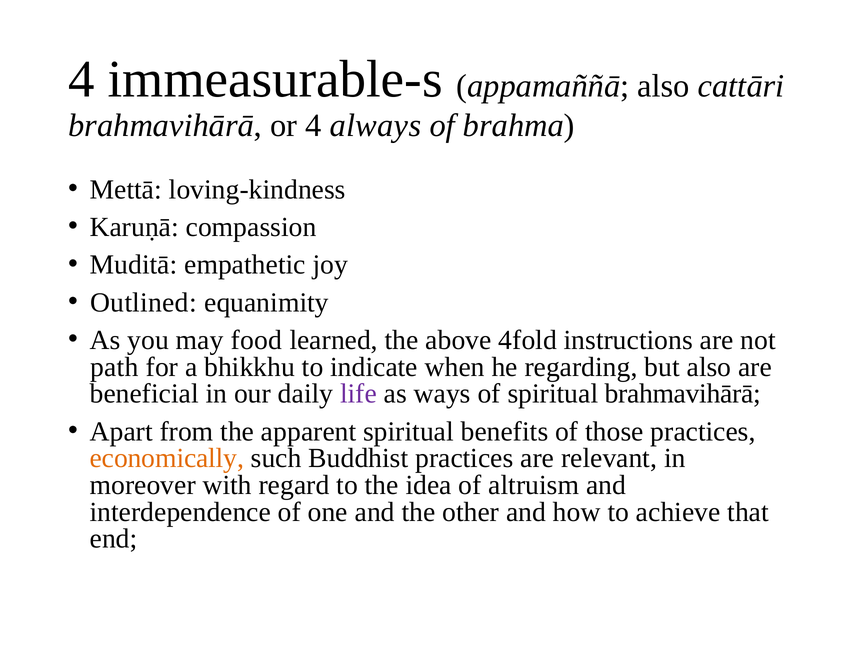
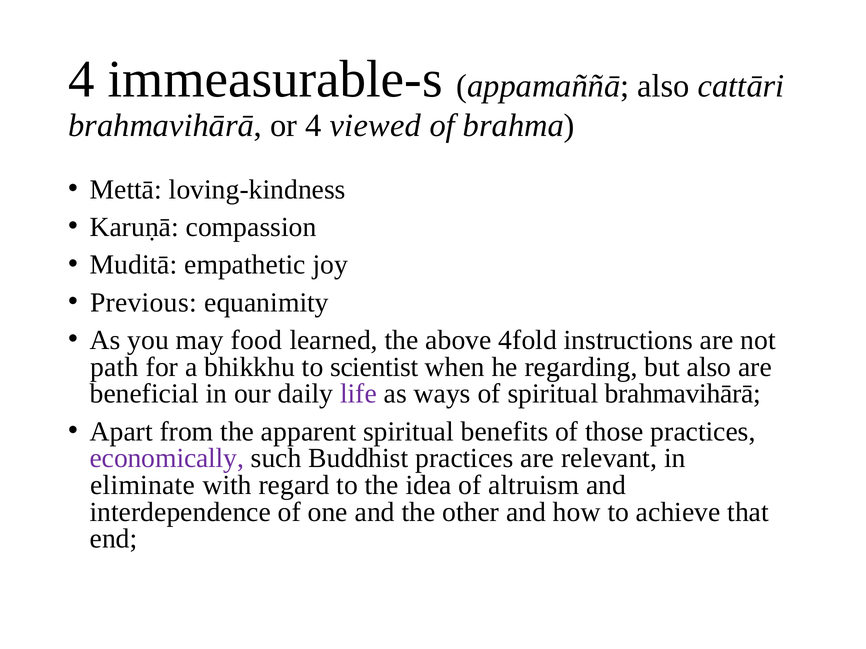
always: always -> viewed (375, 126)
Outlined: Outlined -> Previous (143, 303)
indicate: indicate -> scientist (374, 367)
economically colour: orange -> purple (167, 459)
moreover: moreover -> eliminate (143, 485)
